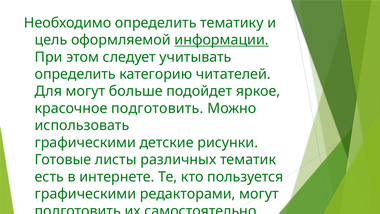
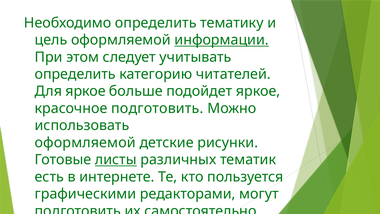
Для могут: могут -> яркое (86, 91)
графическими: графическими -> оформляемой (85, 142)
листы underline: none -> present (116, 160)
